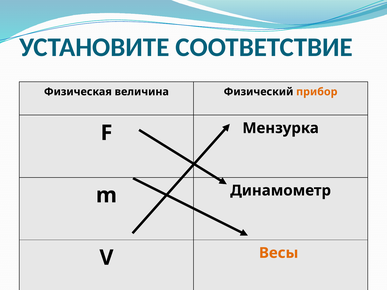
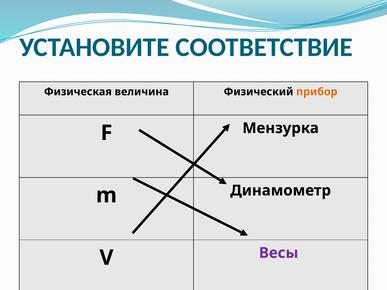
Весы colour: orange -> purple (279, 253)
